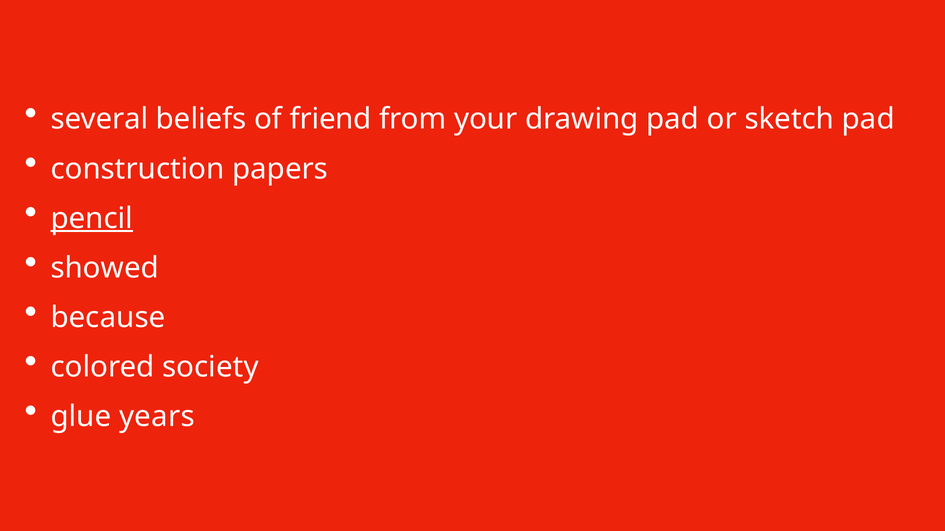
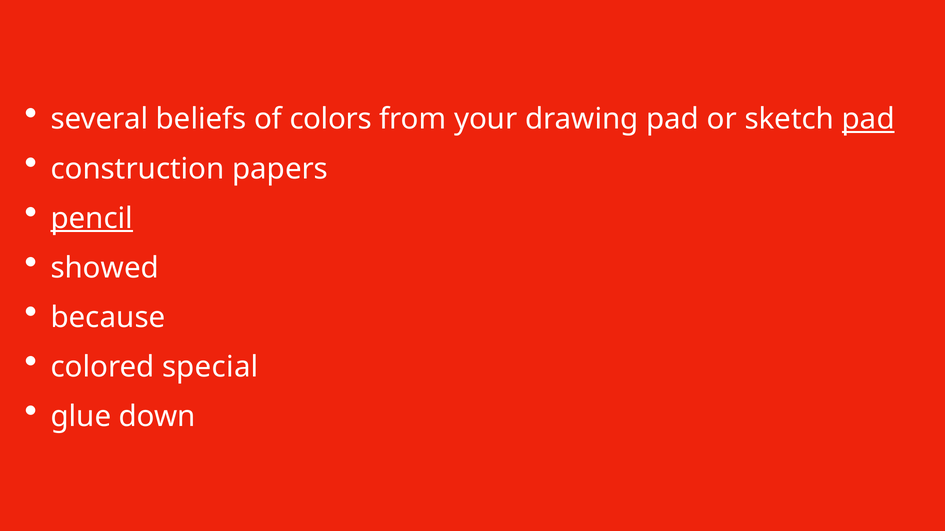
friend: friend -> colors (331, 119)
pad underline: none -> present (868, 119)
society: society -> special (210, 367)
years: years -> down (157, 417)
